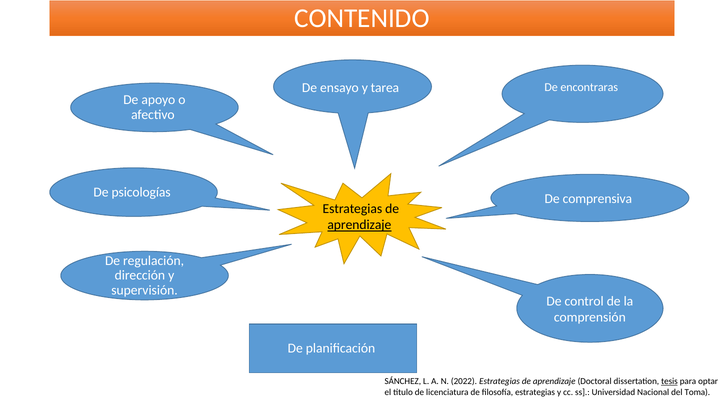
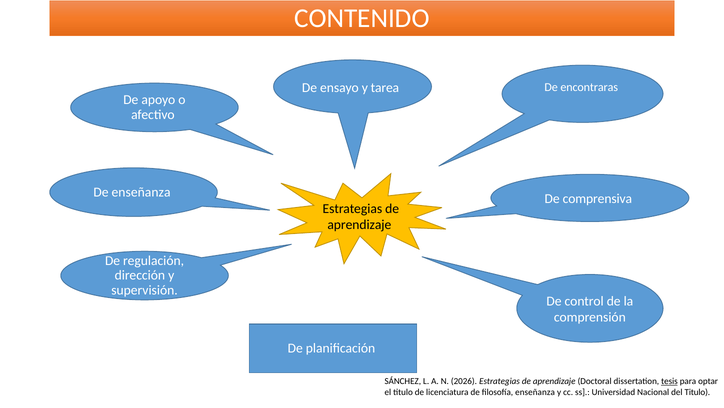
De psicologías: psicologías -> enseñanza (141, 192)
aprendizaje underline: present -> none (359, 225)
2022: 2022 -> 2026 (464, 381)
filosofía estrategias: estrategias -> enseñanza (535, 392)
del Toma: Toma -> Titulo (697, 392)
